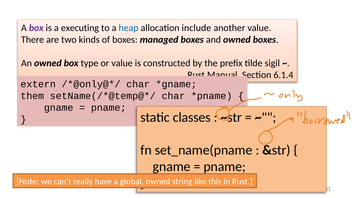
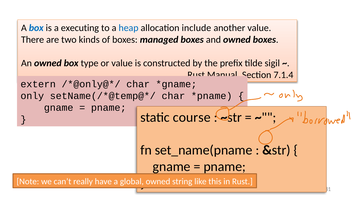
box colour: purple -> blue (36, 28)
6.1.4: 6.1.4 -> 7.1.4 (283, 75)
them: them -> only (32, 96)
classes: classes -> course (192, 117)
